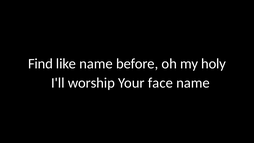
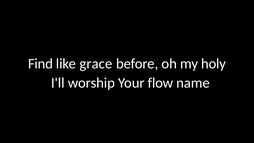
like name: name -> grace (96, 64)
face: face -> flow (160, 83)
